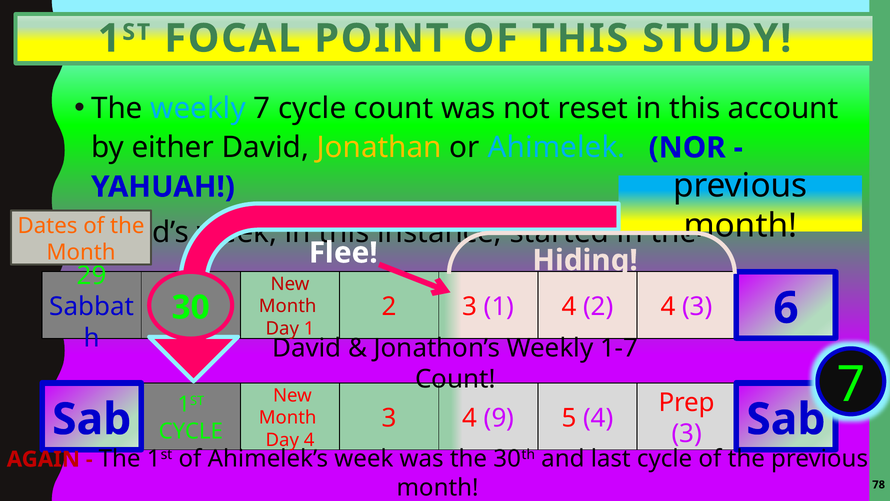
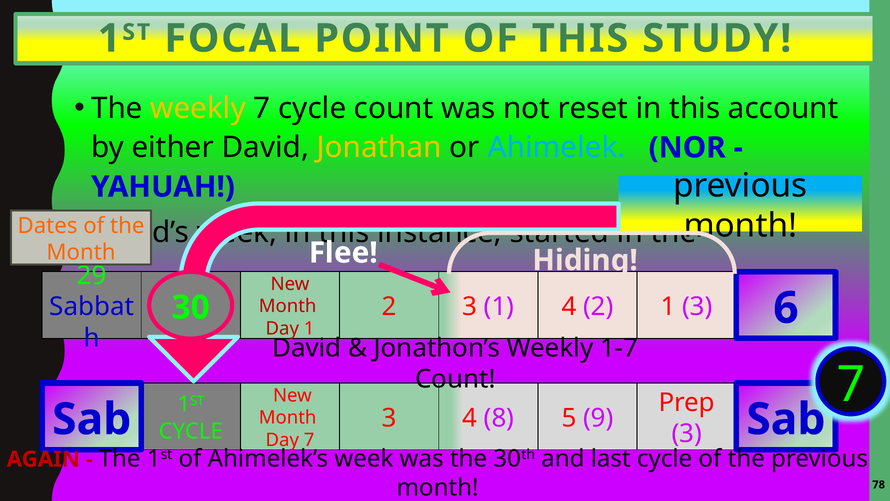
weekly colour: light blue -> yellow (198, 108)
4: 4 -> 1 (668, 307)
9: 9 -> 8 (499, 418)
5 4: 4 -> 9 (598, 418)
Day 4: 4 -> 7 (309, 440)
